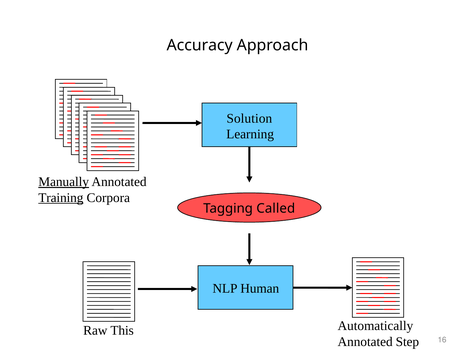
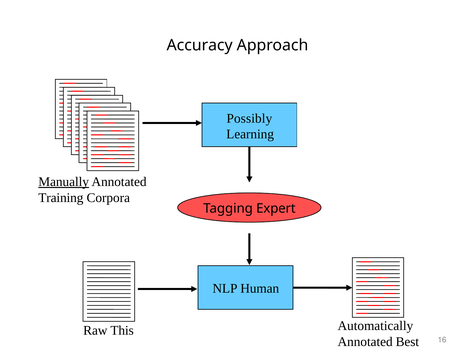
Solution: Solution -> Possibly (249, 118)
Training underline: present -> none (61, 197)
Called: Called -> Expert (276, 208)
Step: Step -> Best (407, 341)
